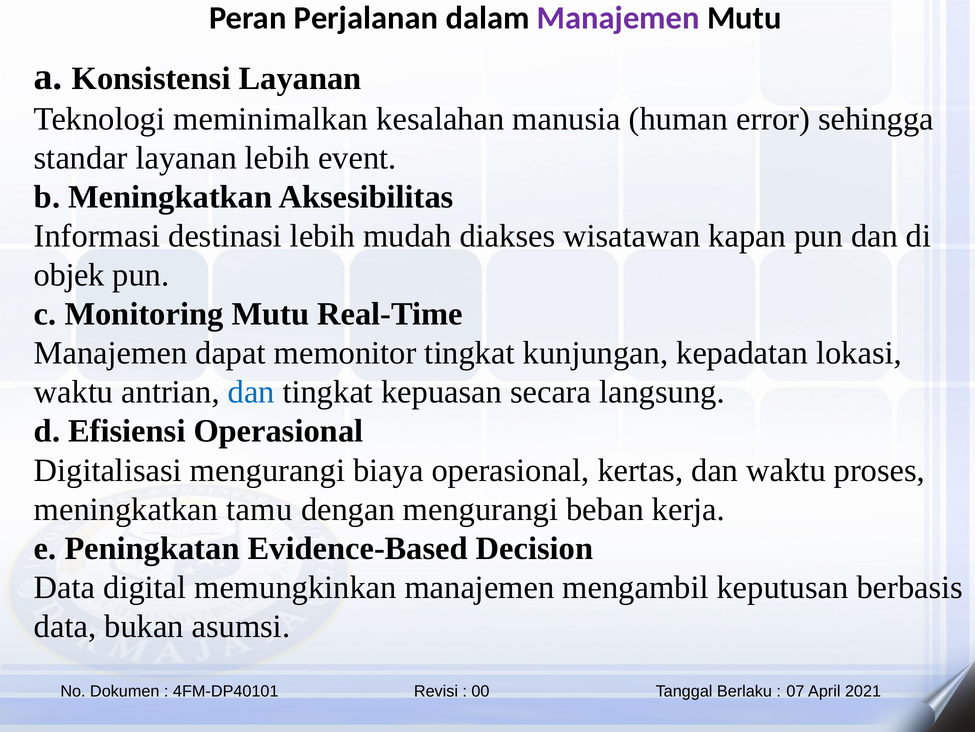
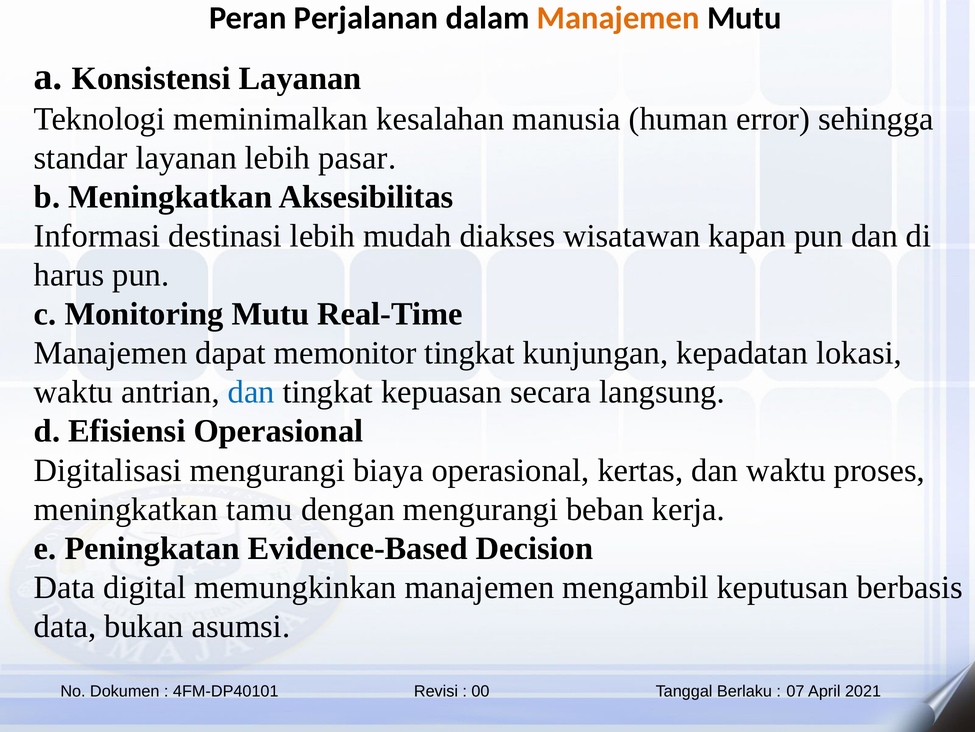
Manajemen colour: purple -> orange (618, 18)
event: event -> pasar (357, 158)
objek: objek -> harus (69, 275)
